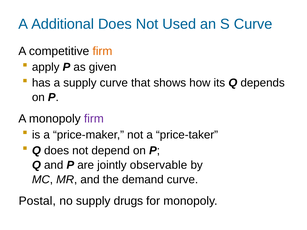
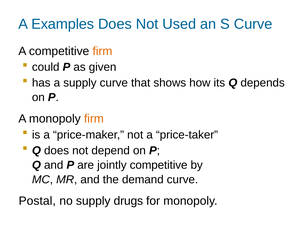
Additional: Additional -> Examples (63, 24)
apply: apply -> could (46, 67)
firm colour: purple -> orange (94, 119)
jointly observable: observable -> competitive (159, 165)
